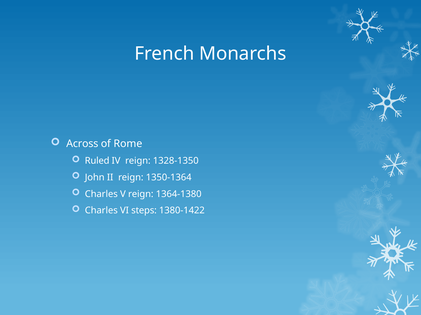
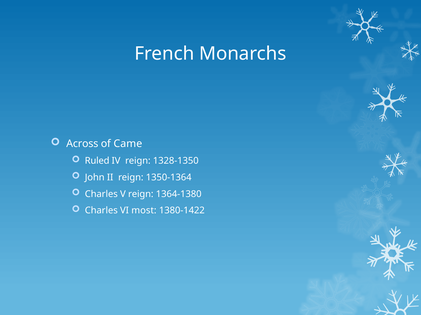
Rome: Rome -> Came (128, 144)
steps: steps -> most (144, 211)
